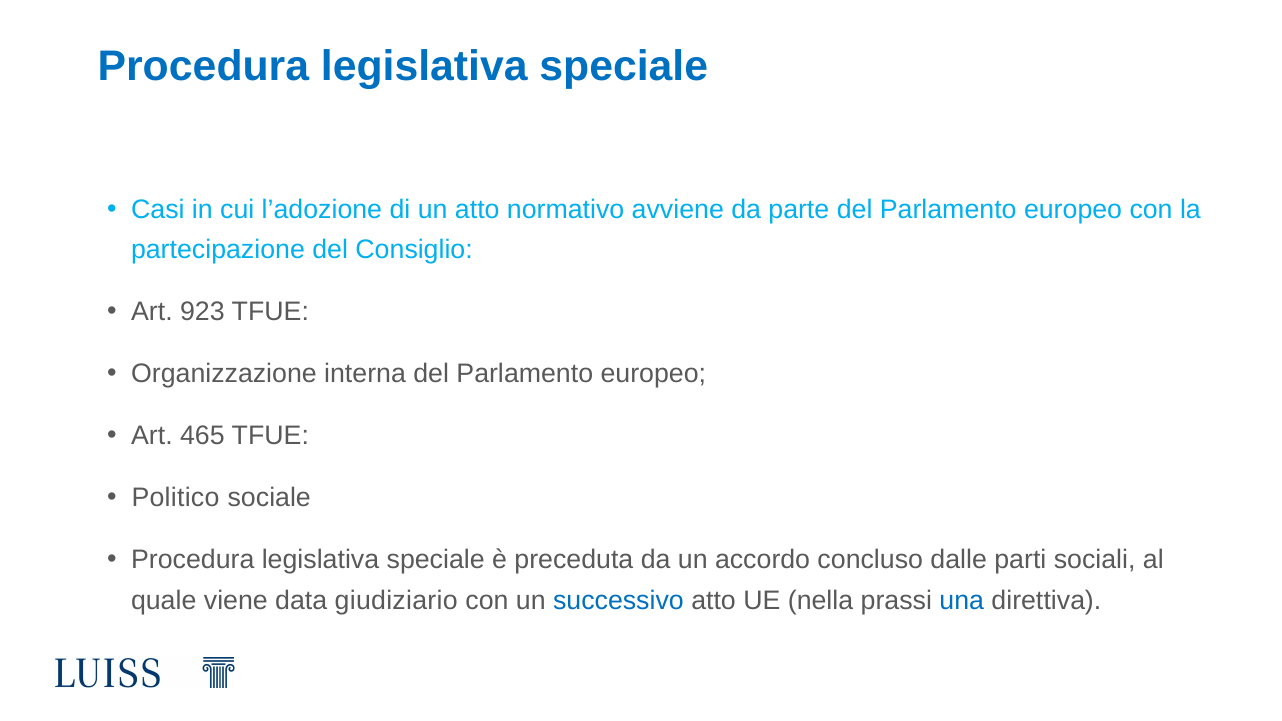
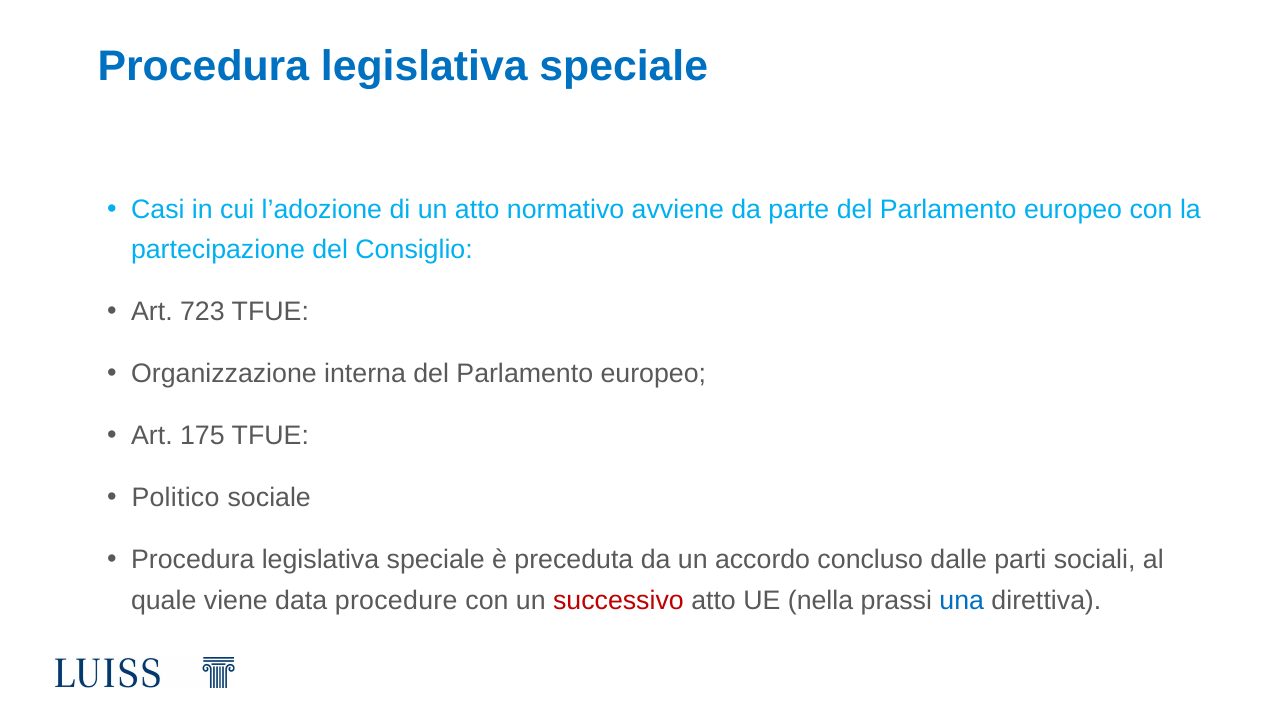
923: 923 -> 723 (202, 312)
465: 465 -> 175 (202, 436)
giudiziario: giudiziario -> procedure (396, 601)
successivo colour: blue -> red (618, 601)
